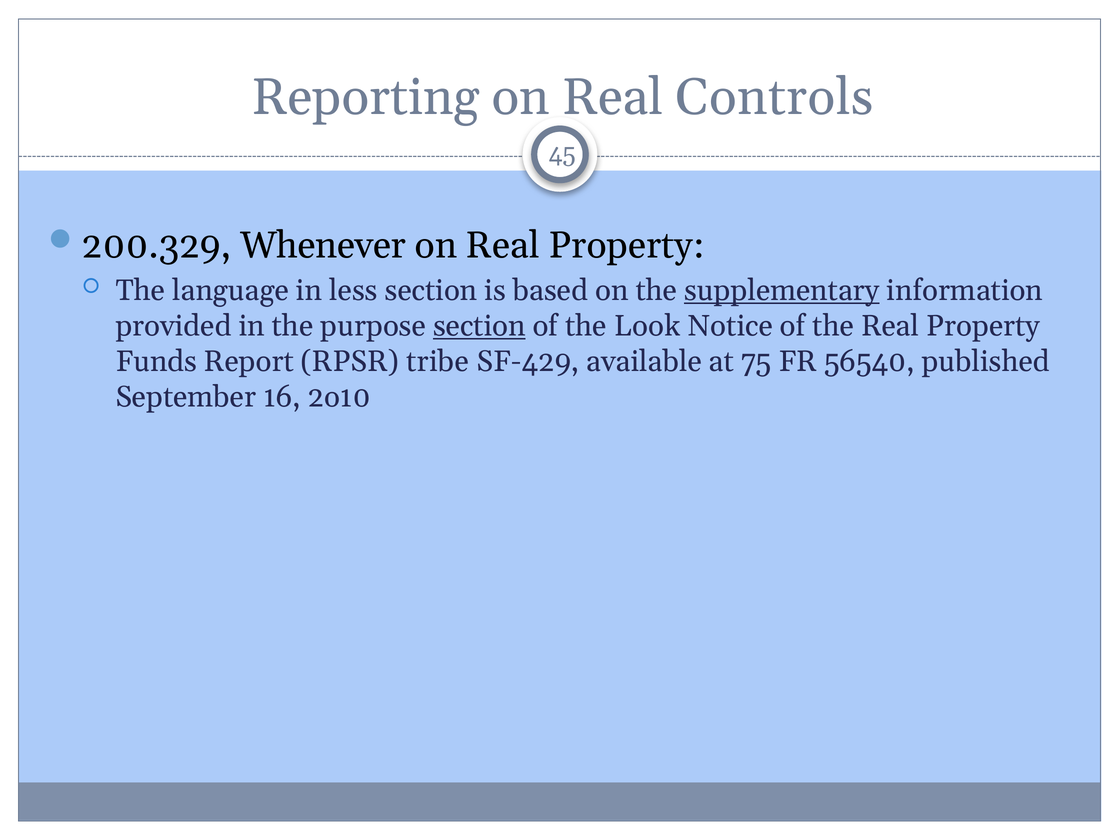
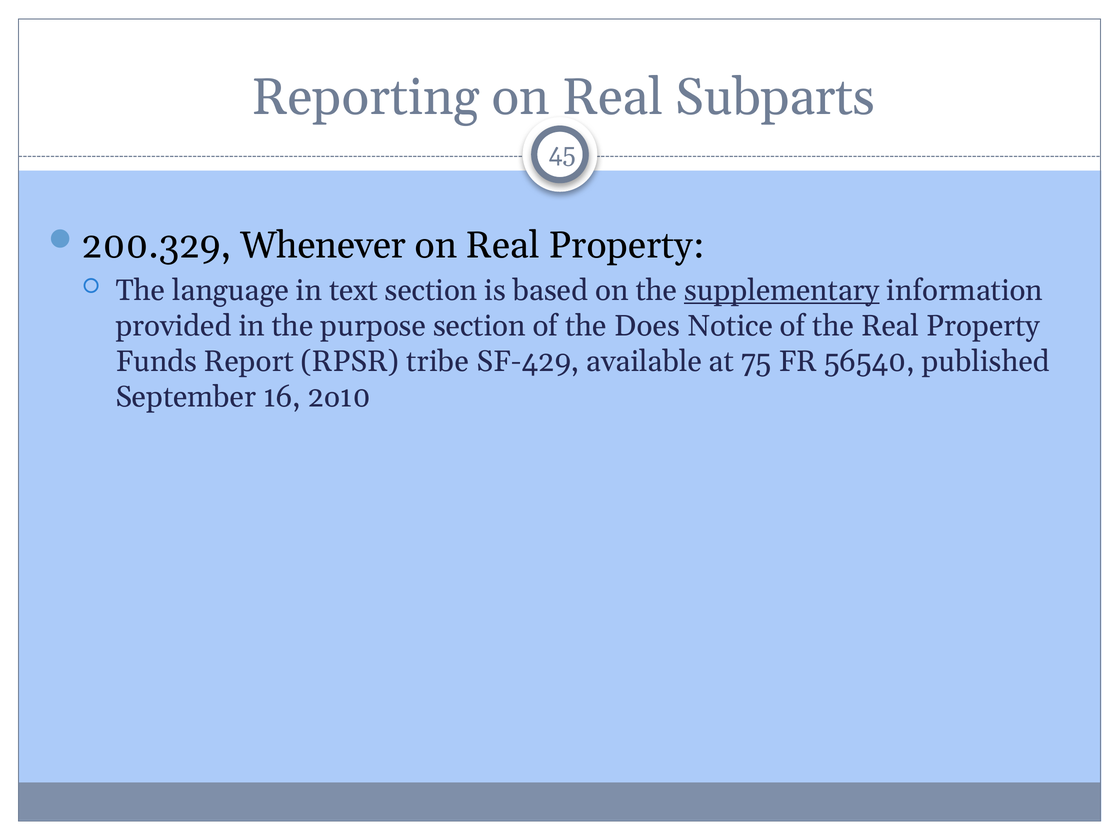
Controls: Controls -> Subparts (775, 98)
less: less -> text (354, 291)
section underline: present -> none (479, 326)
Look: Look -> Does (647, 326)
